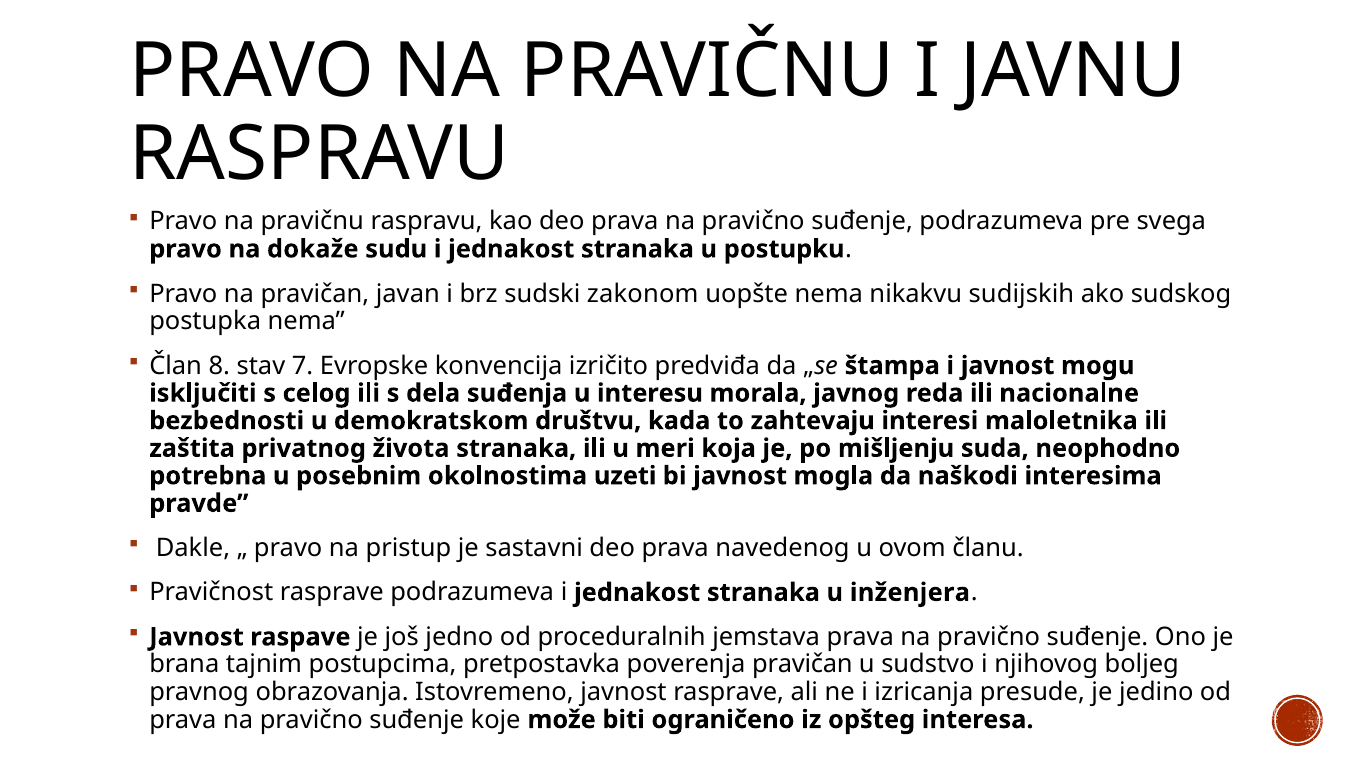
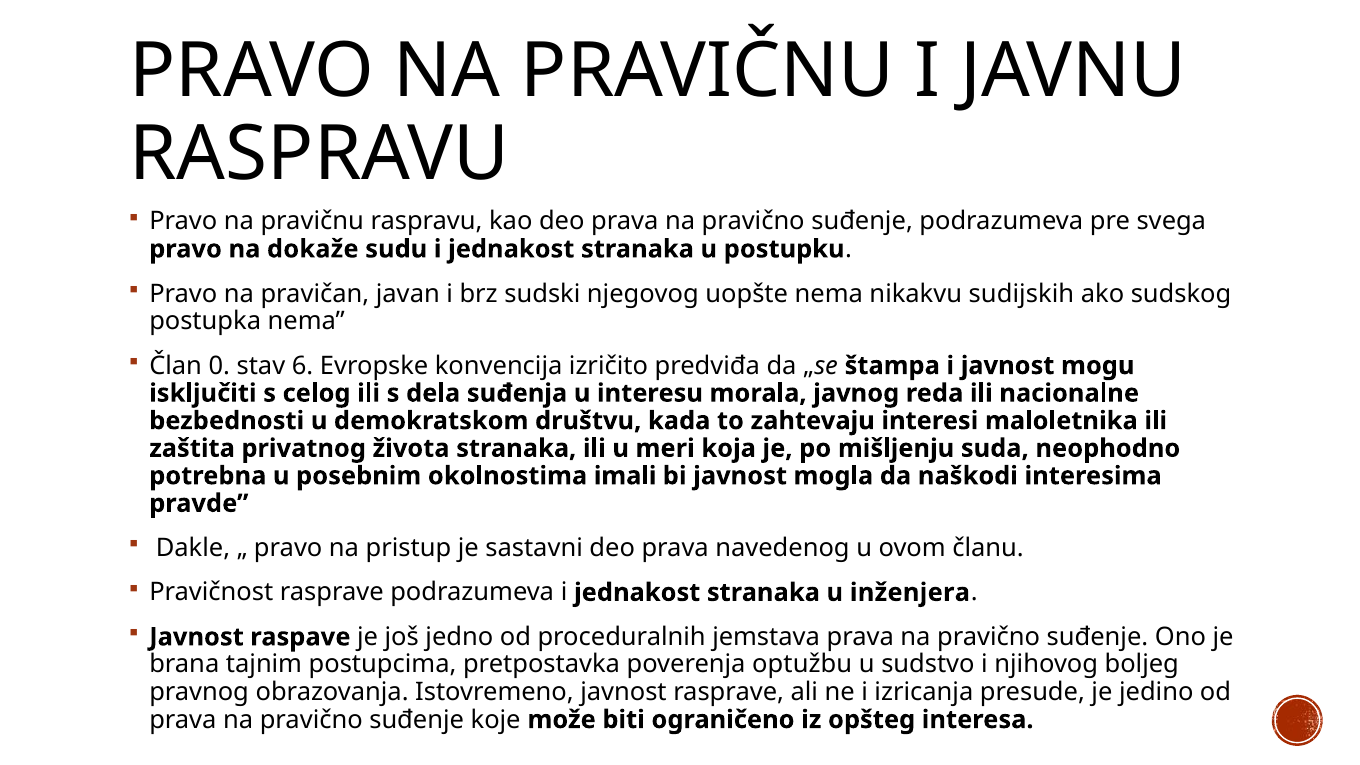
zakonom: zakonom -> njegovog (643, 294)
8: 8 -> 0 (219, 366)
7: 7 -> 6 (303, 366)
uzeti: uzeti -> imali (625, 476)
poverenja pravičan: pravičan -> optužbu (802, 665)
